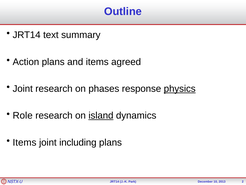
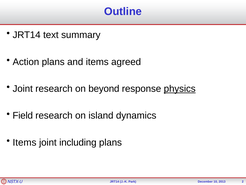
phases: phases -> beyond (104, 88)
Role: Role -> Field (23, 115)
island underline: present -> none (101, 115)
